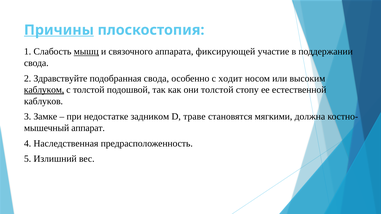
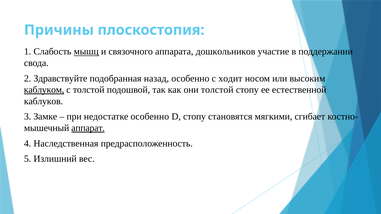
Причины underline: present -> none (59, 30)
фиксирующей: фиксирующей -> дошкольников (226, 52)
подобранная свода: свода -> назад (156, 79)
недостатке задником: задником -> особенно (150, 117)
D траве: траве -> стопу (195, 117)
должна: должна -> сгибает (310, 117)
аппарат underline: none -> present (88, 128)
